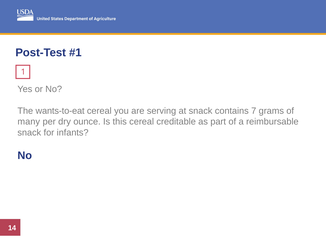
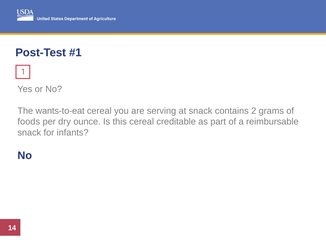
7: 7 -> 2 (254, 111)
many: many -> foods (29, 121)
